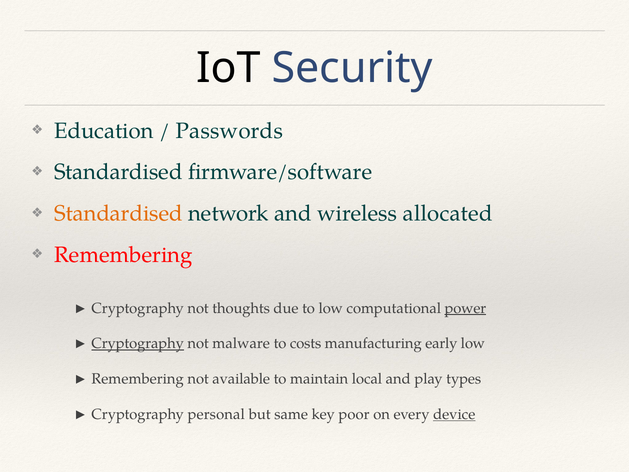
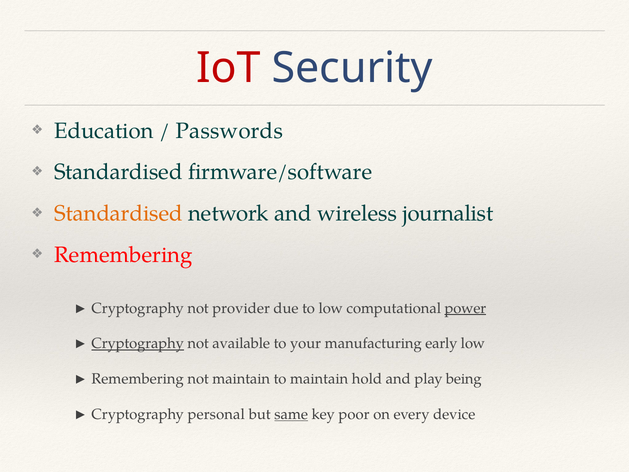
IoT colour: black -> red (228, 68)
allocated: allocated -> journalist (448, 213)
thoughts: thoughts -> provider (241, 308)
malware: malware -> available (241, 343)
costs: costs -> your (306, 343)
not available: available -> maintain (241, 379)
local: local -> hold (367, 379)
types: types -> being (464, 379)
same underline: none -> present (291, 414)
device underline: present -> none (454, 414)
